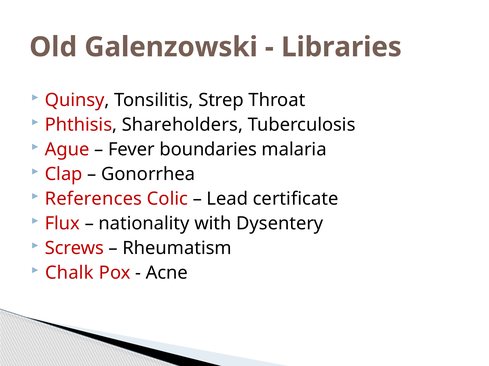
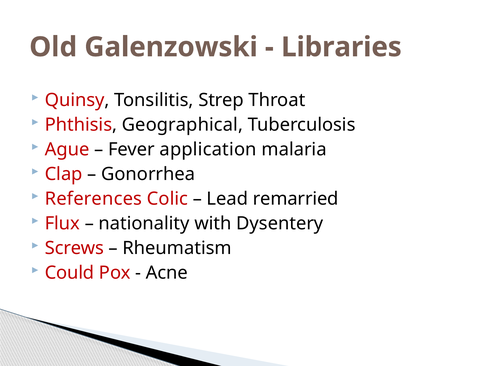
Shareholders: Shareholders -> Geographical (182, 125)
boundaries: boundaries -> application (208, 150)
certificate: certificate -> remarried (296, 199)
Chalk: Chalk -> Could (70, 273)
